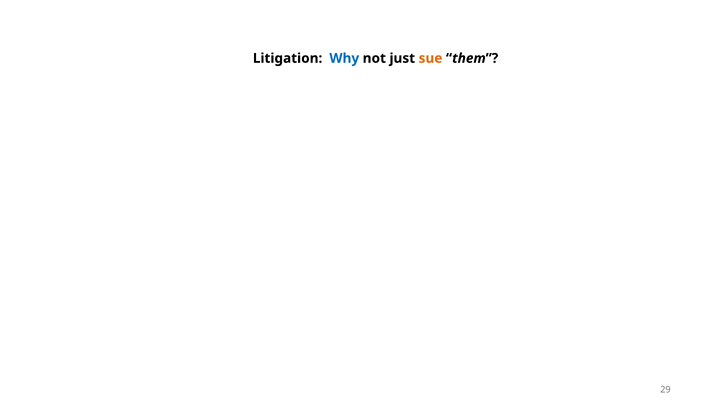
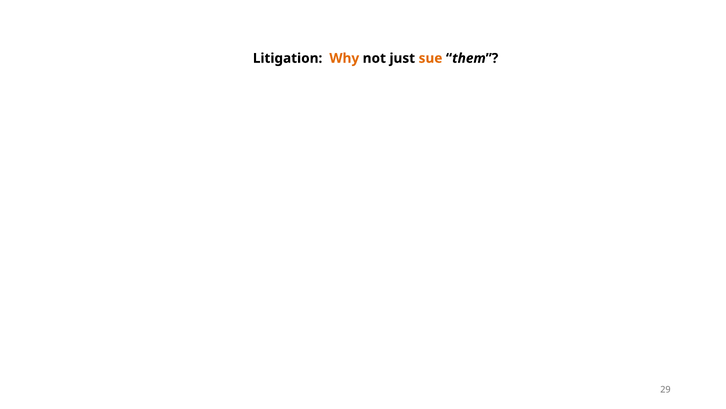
Why colour: blue -> orange (344, 58)
